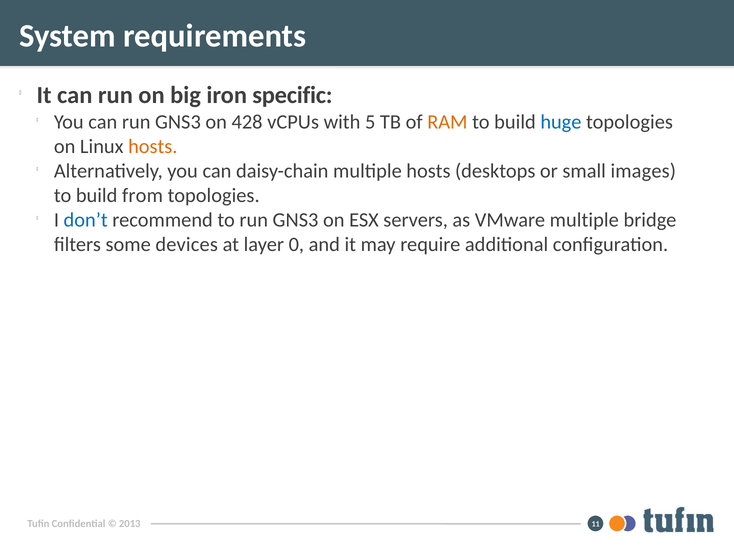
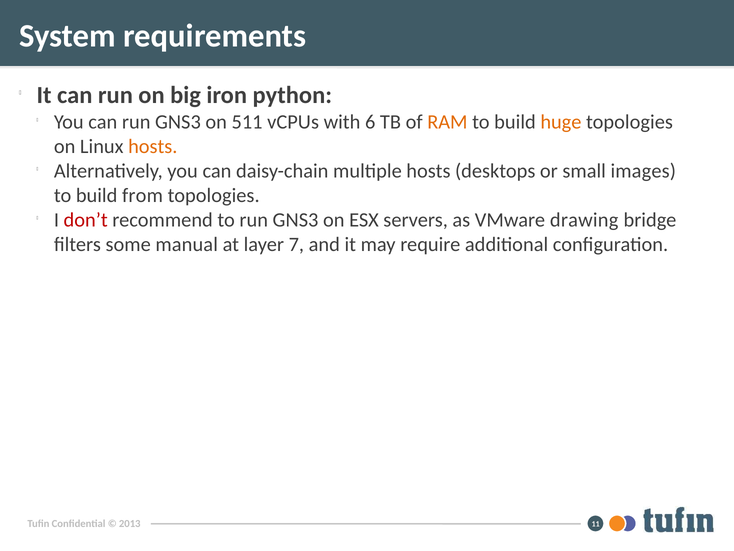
specific: specific -> python (292, 95)
428: 428 -> 511 (247, 122)
5: 5 -> 6 (370, 122)
huge colour: blue -> orange (561, 122)
don’t colour: blue -> red (86, 220)
VMware multiple: multiple -> drawing (584, 220)
devices: devices -> manual (187, 244)
0: 0 -> 7 (296, 244)
